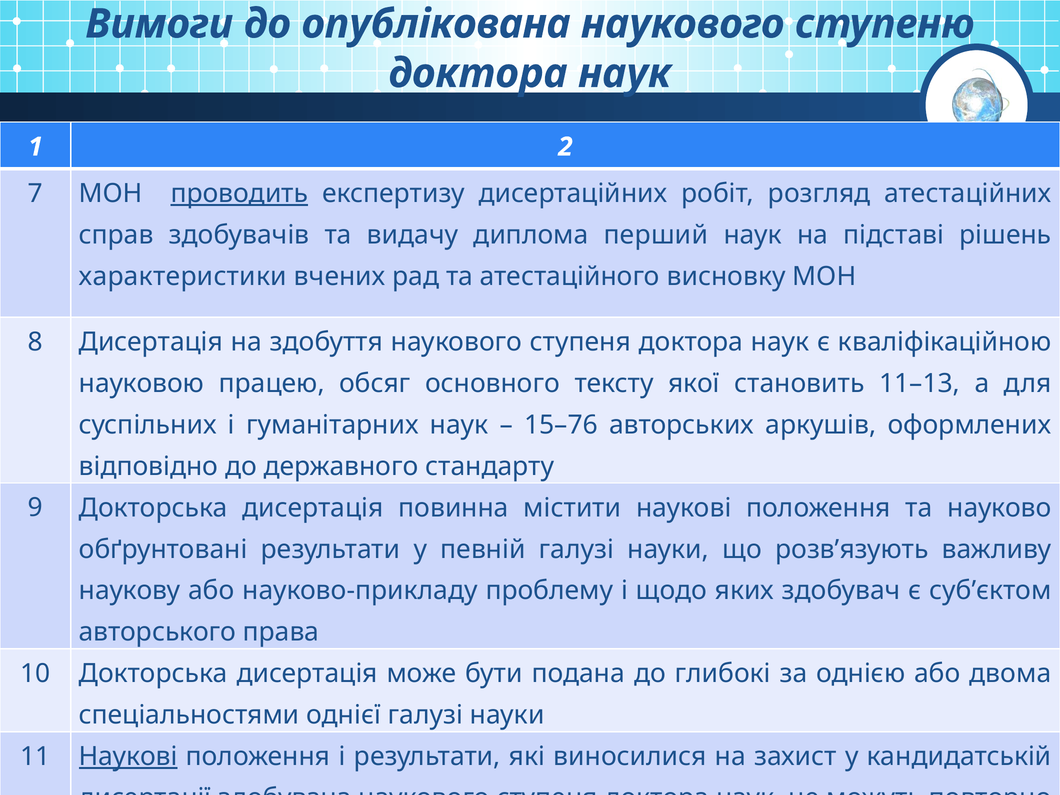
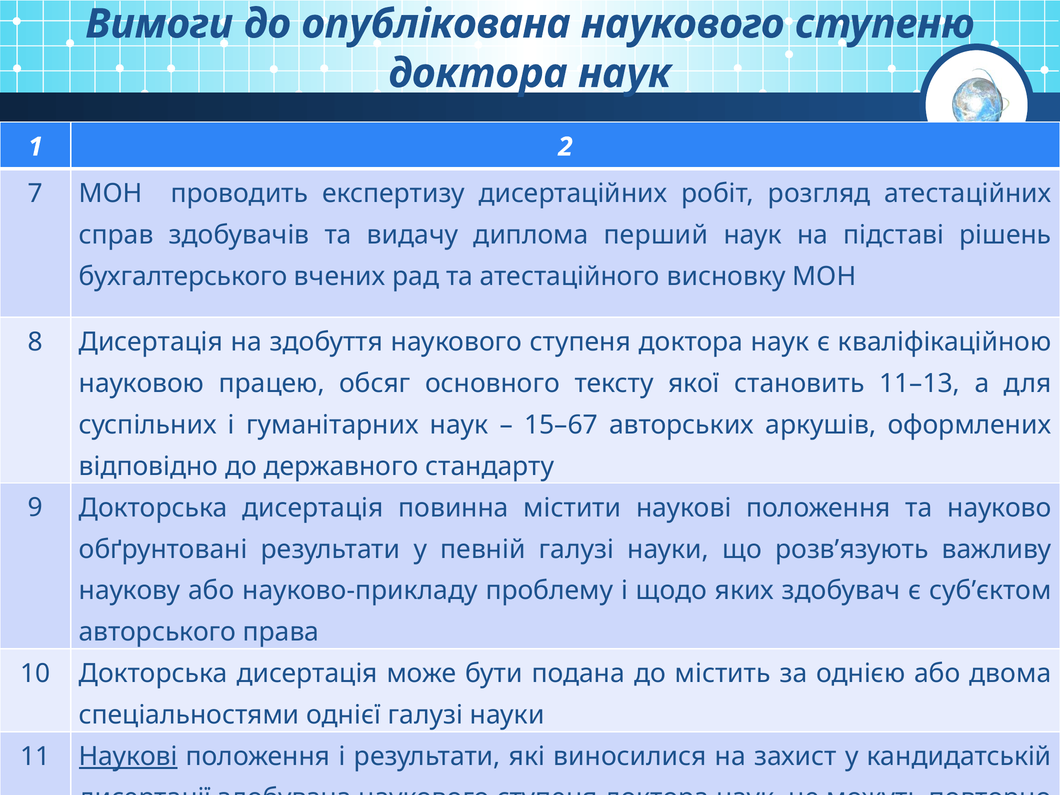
проводить underline: present -> none (239, 194)
характеристики: характеристики -> бухгалтерського (183, 276)
15–76: 15–76 -> 15–67 (561, 425)
глибокі: глибокі -> містить (723, 674)
